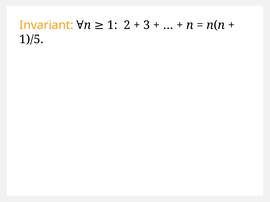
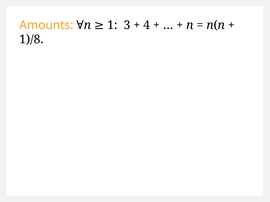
Invariant: Invariant -> Amounts (46, 25)
2: 2 -> 3 (127, 25)
3: 3 -> 4 (147, 25)
1)/5: 1)/5 -> 1)/8 (31, 40)
